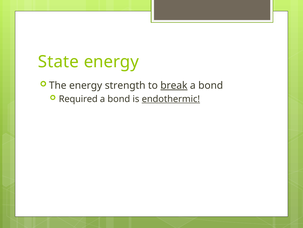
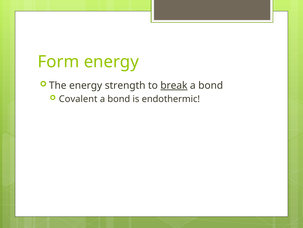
State: State -> Form (58, 61)
Required: Required -> Covalent (78, 99)
endothermic underline: present -> none (171, 99)
